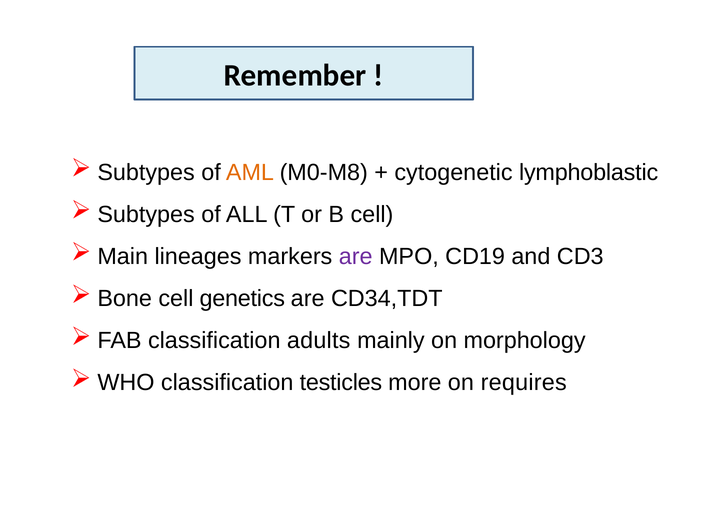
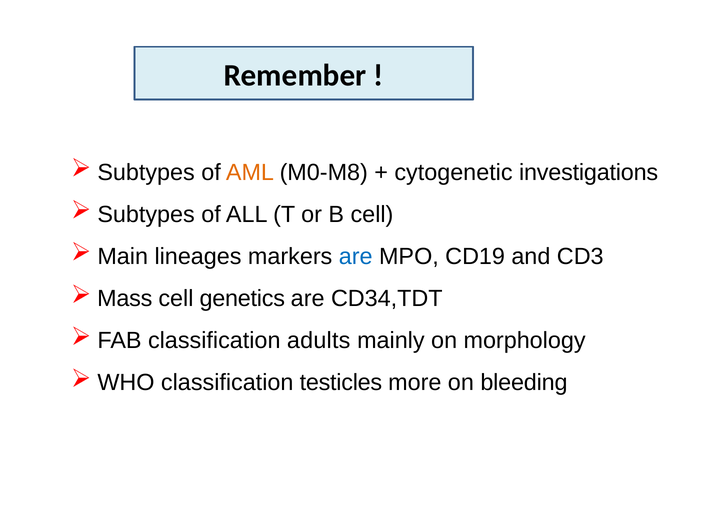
lymphoblastic: lymphoblastic -> investigations (589, 172)
are colour: purple -> blue (356, 256)
Bone: Bone -> Mass (125, 298)
requires: requires -> bleeding (524, 383)
